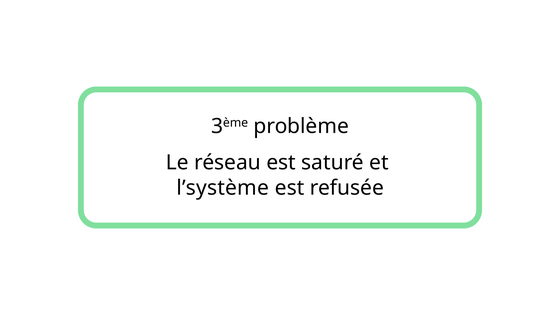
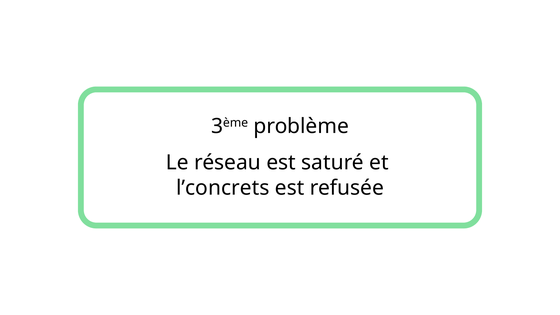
l’système: l’système -> l’concrets (223, 188)
